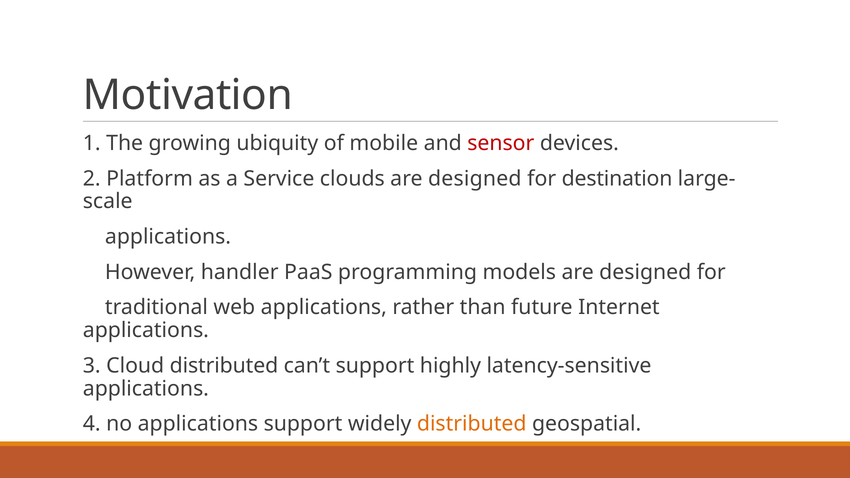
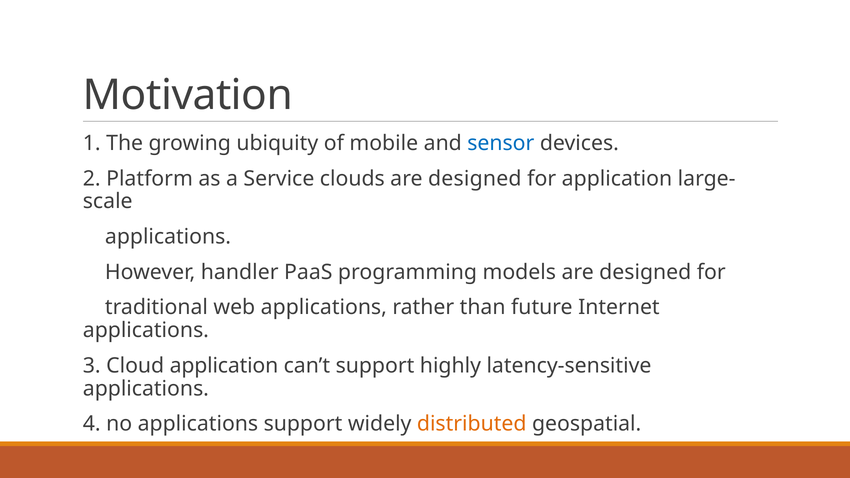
sensor colour: red -> blue (501, 143)
for destination: destination -> application (617, 179)
Cloud distributed: distributed -> application (224, 366)
